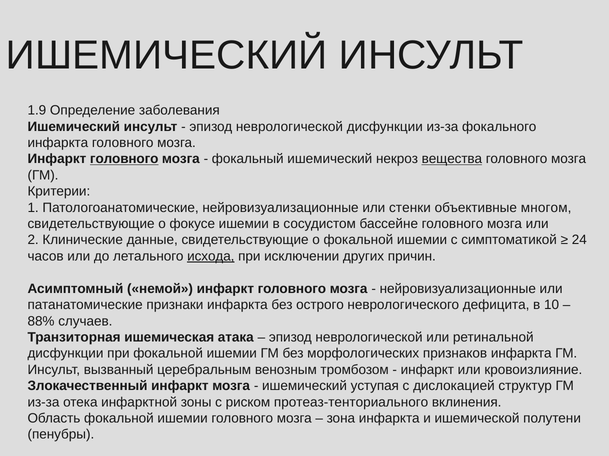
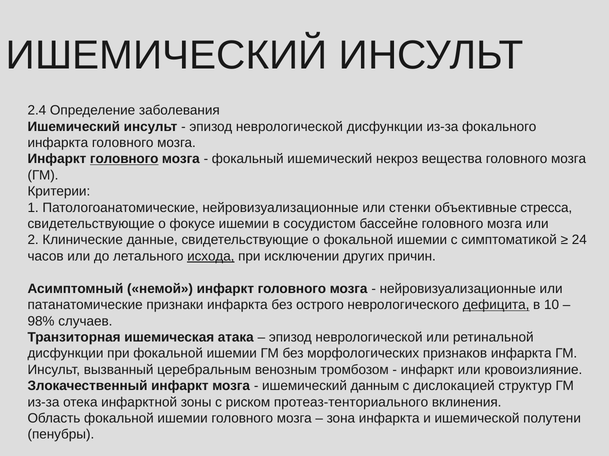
1.9: 1.9 -> 2.4 (37, 111)
вещества underline: present -> none (452, 159)
многом: многом -> стресса (546, 208)
дефицита underline: none -> present (496, 305)
88%: 88% -> 98% (41, 322)
уступая: уступая -> данным (375, 387)
